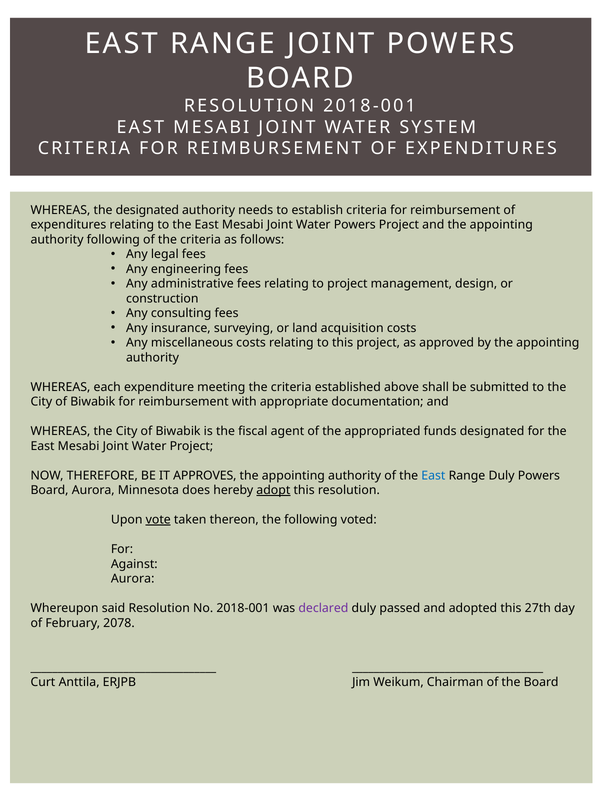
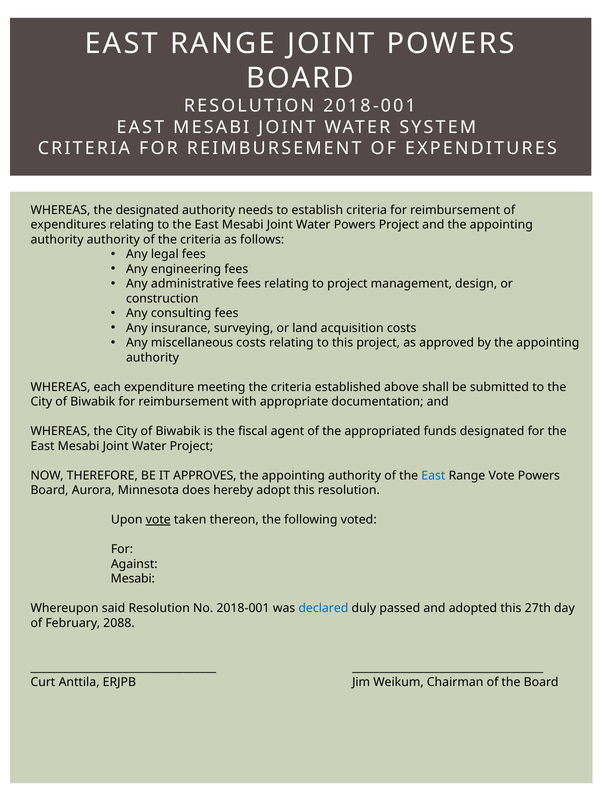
authority following: following -> authority (113, 239)
Range Duly: Duly -> Vote (502, 475)
adopt underline: present -> none (273, 490)
Aurora: Aurora -> Mesabi (133, 579)
declared colour: purple -> blue (323, 608)
2078: 2078 -> 2088 (119, 623)
